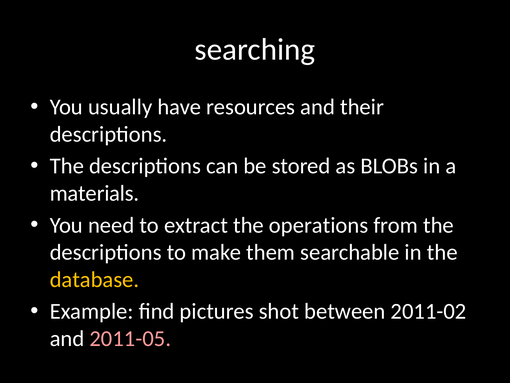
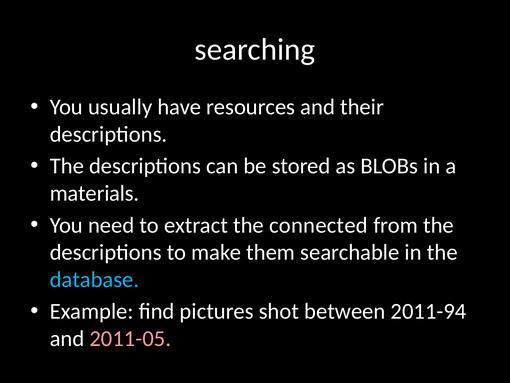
operations: operations -> connected (318, 225)
database colour: yellow -> light blue (94, 279)
2011-02: 2011-02 -> 2011-94 (428, 311)
